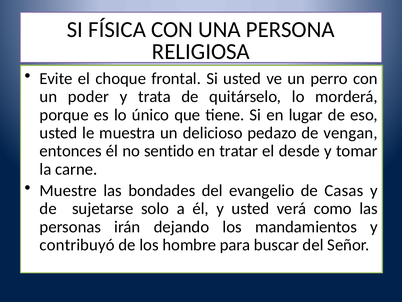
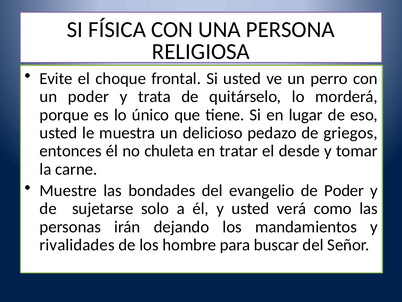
vengan: vengan -> griegos (351, 133)
sentido: sentido -> chuleta (169, 151)
de Casas: Casas -> Poder (344, 190)
contribuyó: contribuyó -> rivalidades (77, 245)
